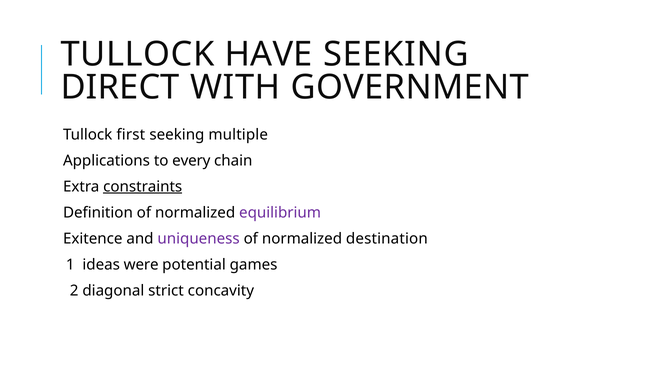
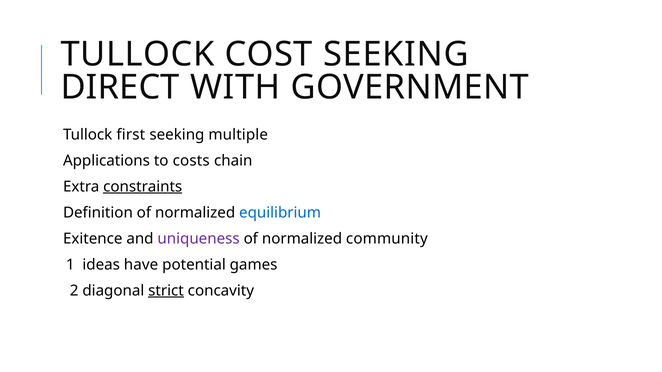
HAVE: HAVE -> COST (269, 54)
every: every -> costs (191, 161)
equilibrium colour: purple -> blue (280, 213)
destination: destination -> community (387, 239)
were: were -> have (141, 265)
strict underline: none -> present (166, 291)
